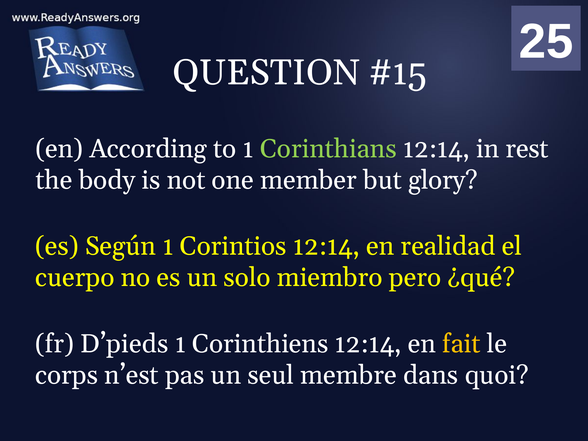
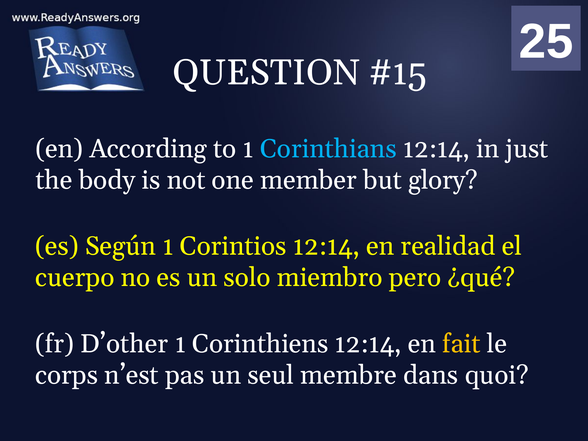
Corinthians colour: light green -> light blue (328, 149)
rest: rest -> just (527, 149)
D’pieds: D’pieds -> D’other (124, 344)
